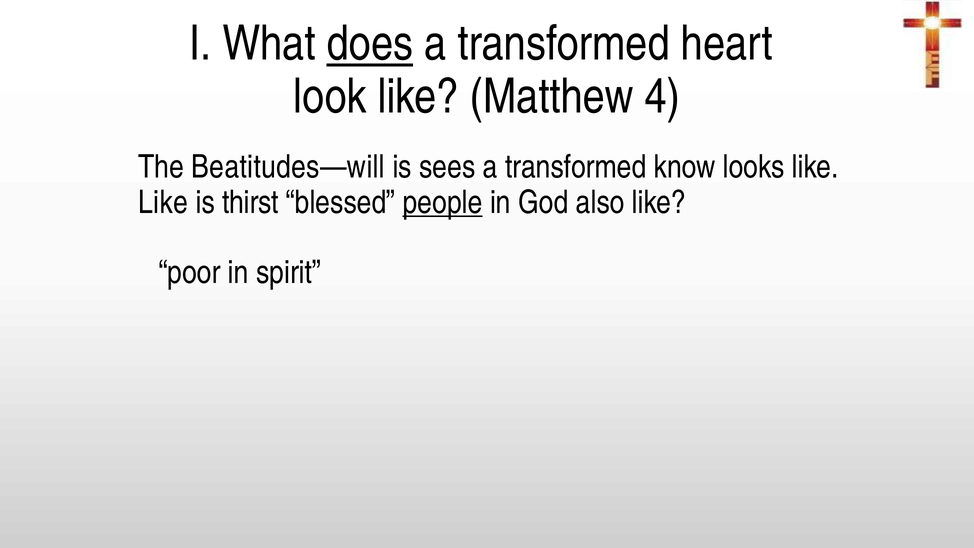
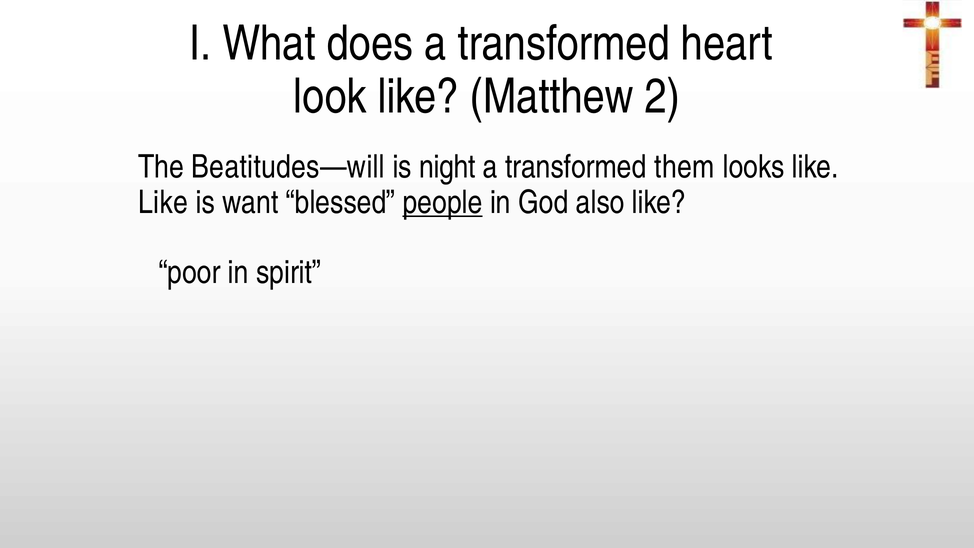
does underline: present -> none (370, 44)
4: 4 -> 2 (662, 96)
sees: sees -> night (447, 167)
know: know -> them (684, 167)
thirst: thirst -> want (250, 202)
